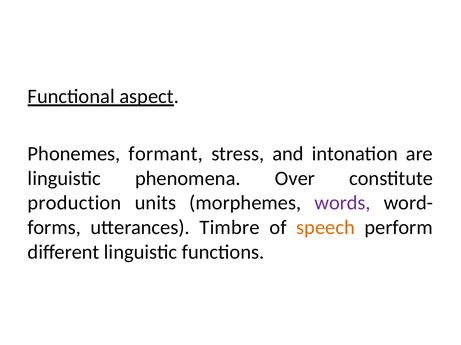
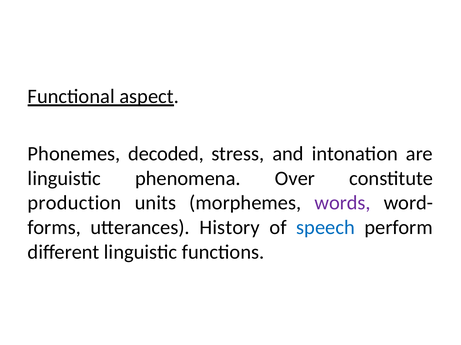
formant: formant -> decoded (166, 154)
Timbre: Timbre -> History (230, 228)
speech colour: orange -> blue (326, 228)
